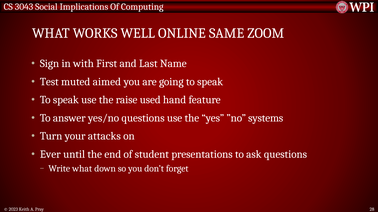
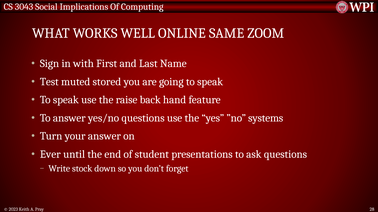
aimed: aimed -> stored (107, 82)
used: used -> back (150, 100)
your attacks: attacks -> answer (104, 137)
Write what: what -> stock (82, 169)
